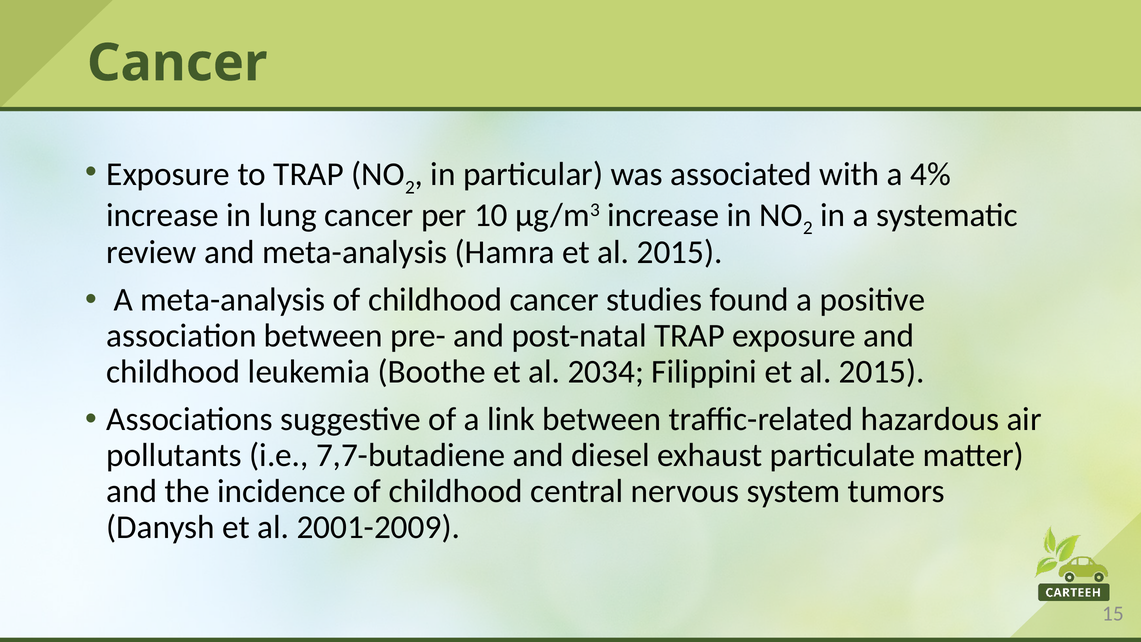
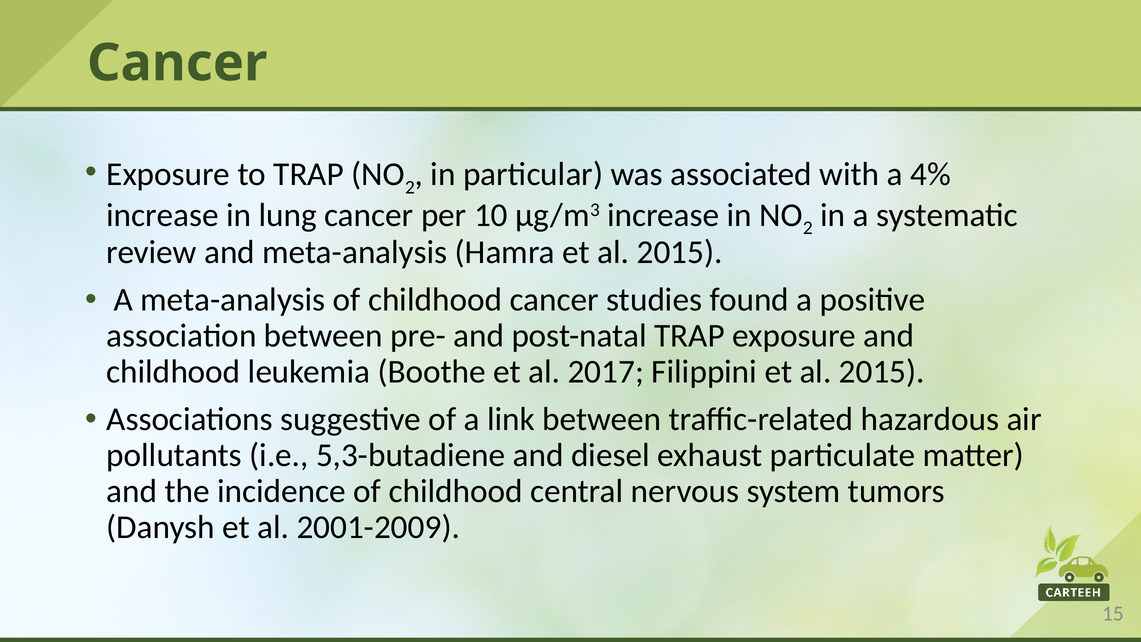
2034: 2034 -> 2017 (606, 371)
7,7-butadiene: 7,7-butadiene -> 5,3-butadiene (411, 455)
